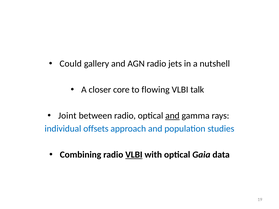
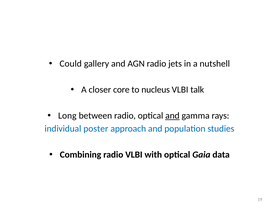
flowing: flowing -> nucleus (156, 90)
Joint: Joint -> Long (67, 116)
offsets: offsets -> poster (96, 129)
VLBI underline: present -> none (134, 155)
